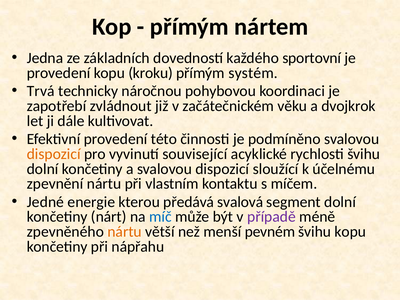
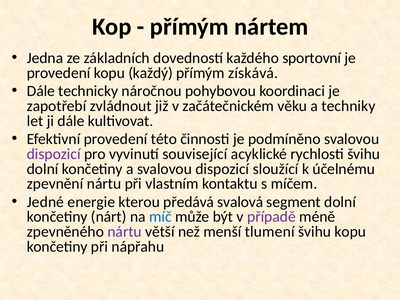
kroku: kroku -> každý (151, 73)
systém: systém -> získává (253, 73)
Trvá: Trvá -> Dále (41, 91)
dvojkrok: dvojkrok -> techniky (348, 106)
dispozicí colour: orange -> purple (54, 154)
nártu colour: orange -> purple (125, 232)
pevném: pevném -> tlumení (270, 232)
